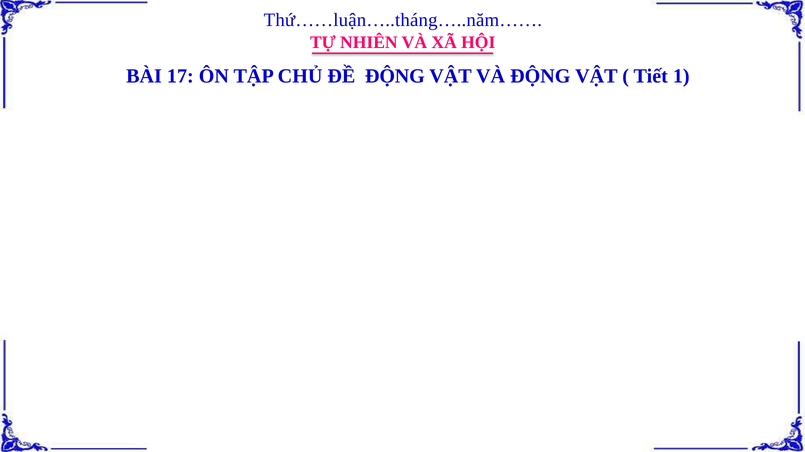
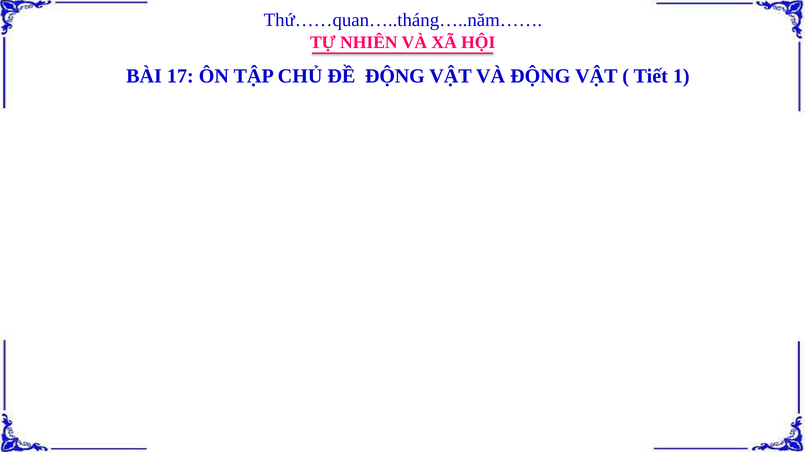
Thứ……luận…..tháng…..năm……: Thứ……luận…..tháng…..năm…… -> Thứ……quan…..tháng…..năm…… (403, 20)
